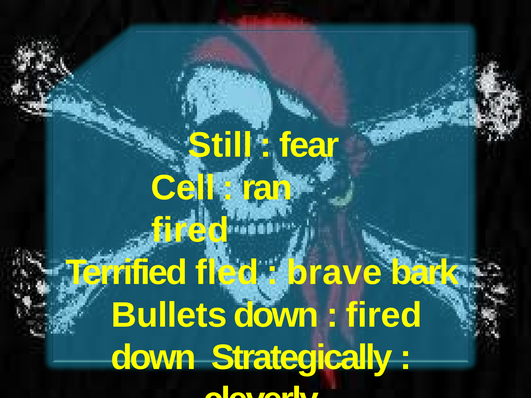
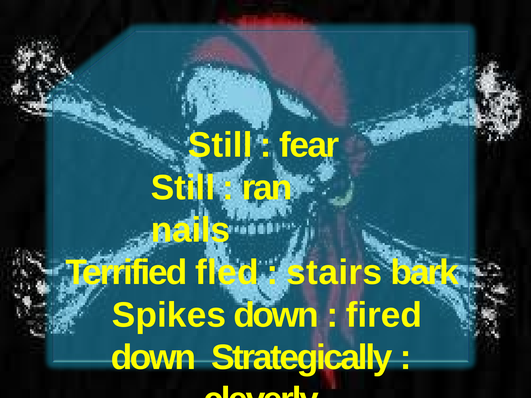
Cell: Cell -> Still (183, 188)
fired: fired -> nails (190, 230)
brave: brave -> stairs (334, 273)
Bullets: Bullets -> Spikes (169, 315)
